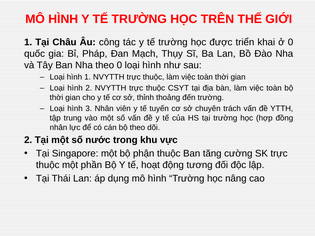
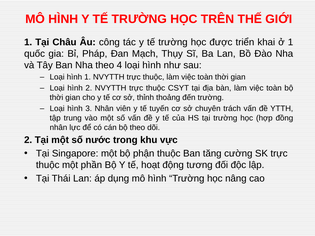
ở 0: 0 -> 1 (291, 42)
theo 0: 0 -> 4 (119, 65)
